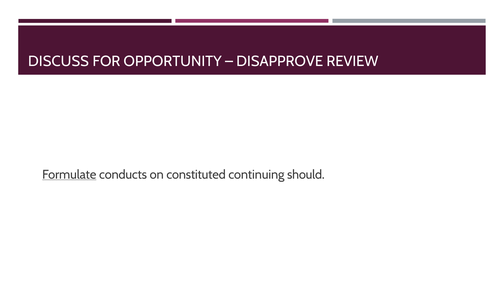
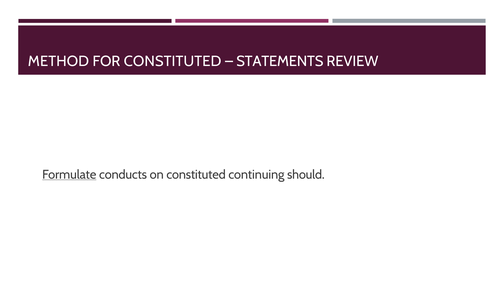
DISCUSS: DISCUSS -> METHOD (58, 61)
FOR OPPORTUNITY: OPPORTUNITY -> CONSTITUTED (173, 61)
DISAPPROVE: DISAPPROVE -> STATEMENTS (280, 61)
